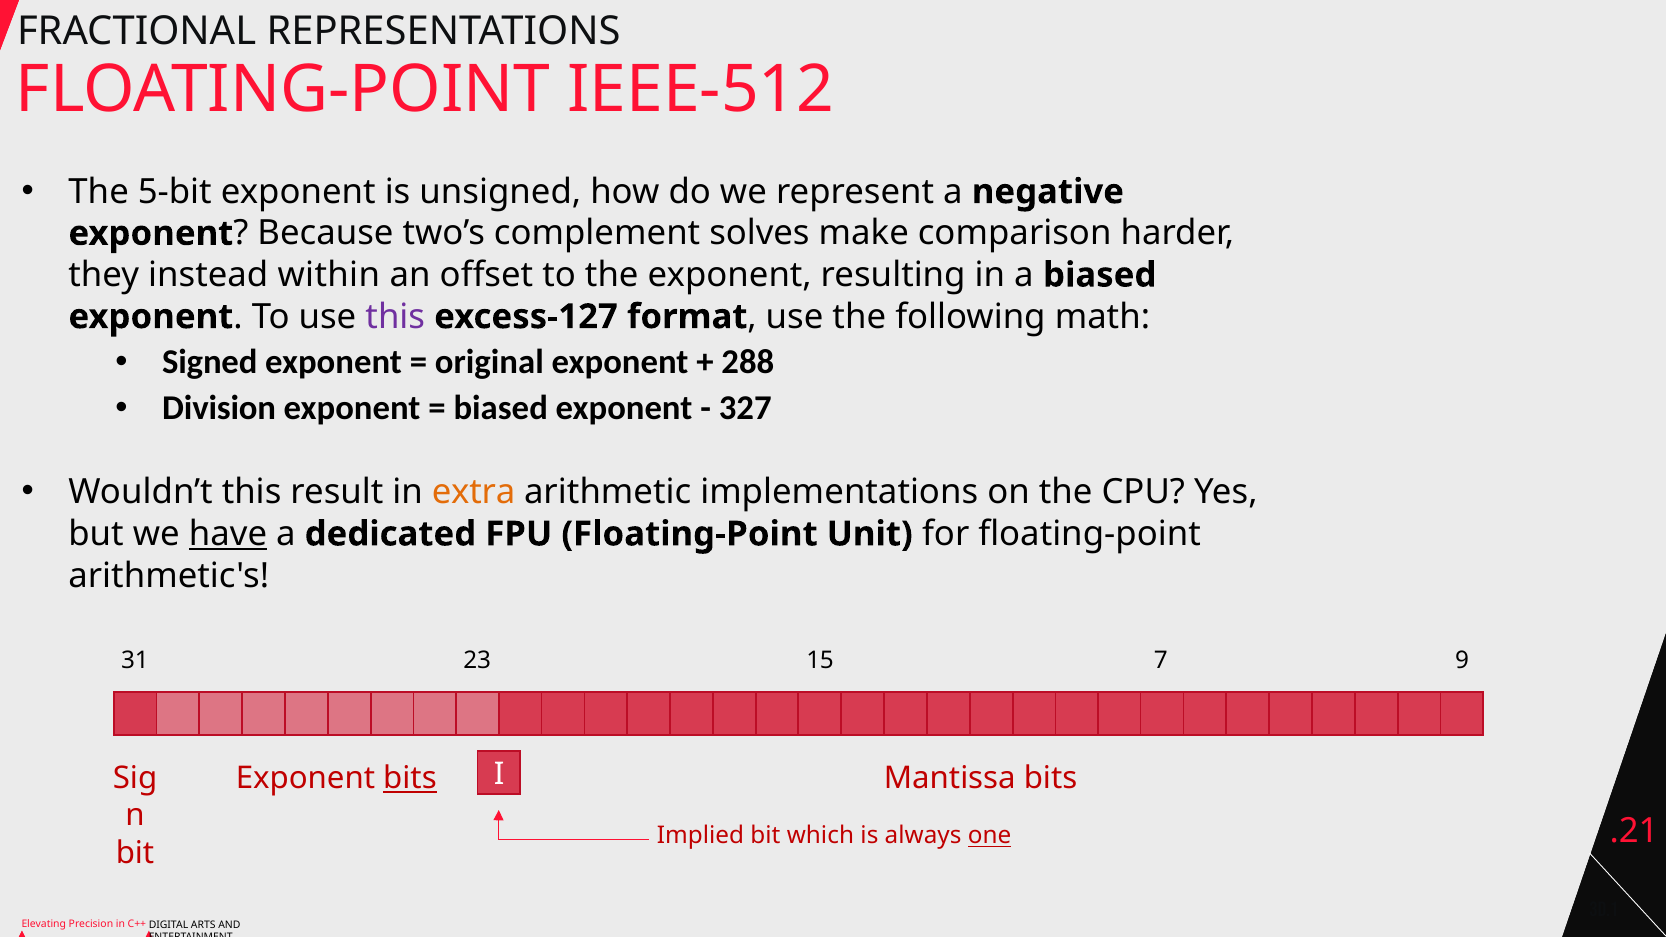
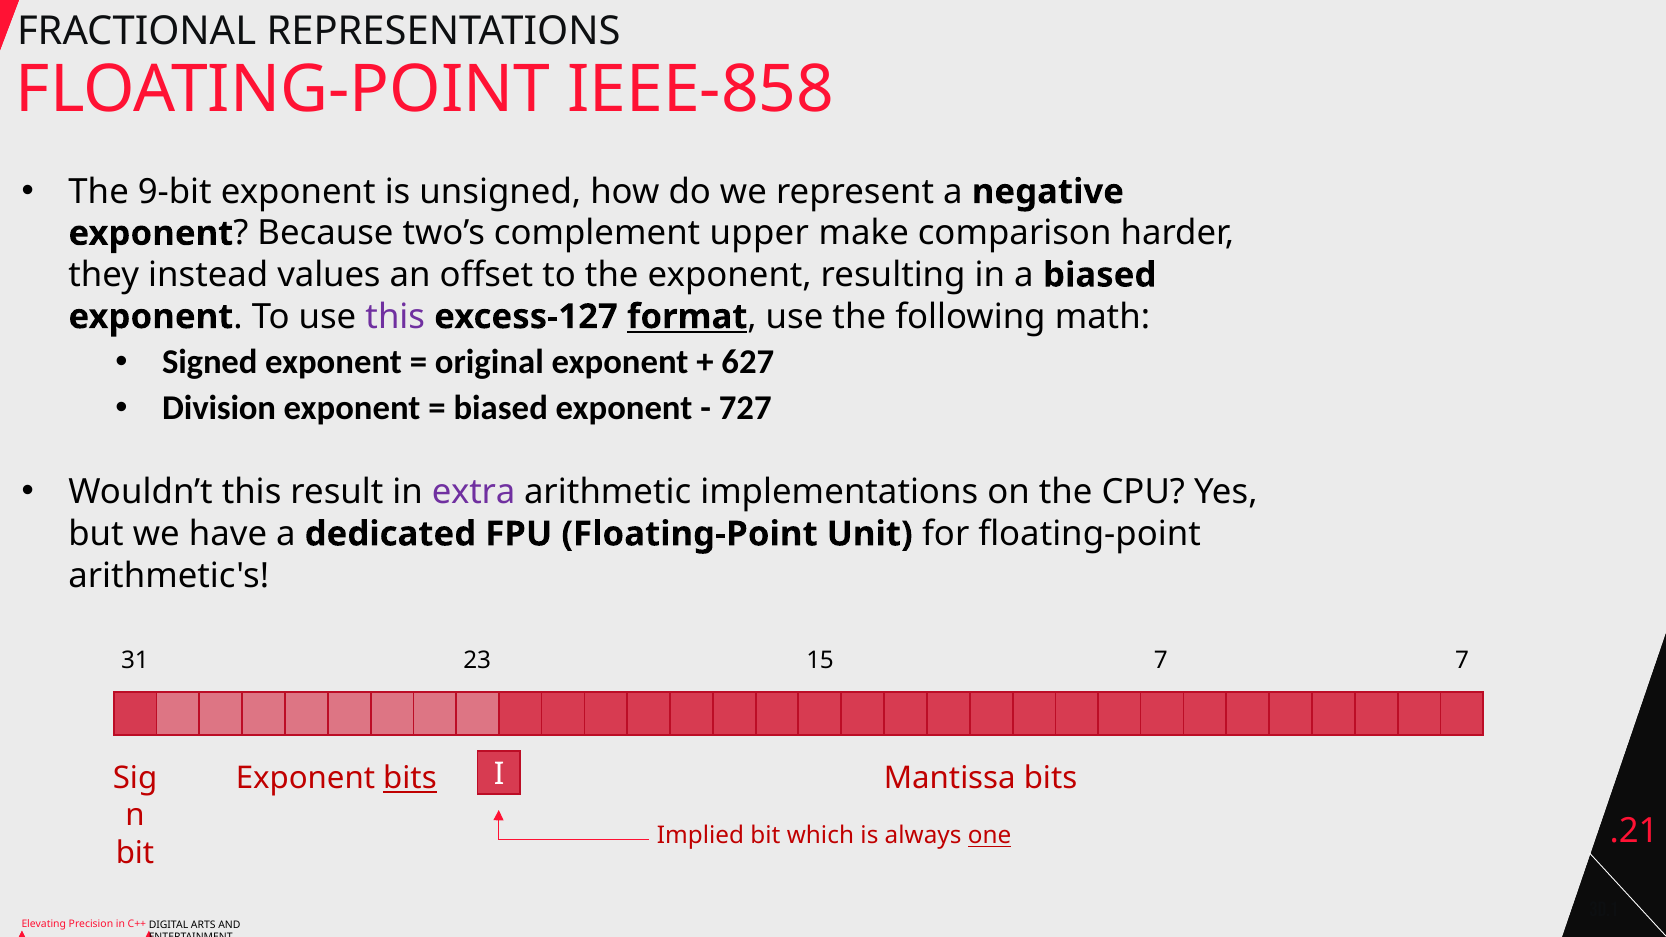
IEEE-512: IEEE-512 -> IEEE-858 (701, 90)
5-bit: 5-bit -> 9-bit (175, 192)
solves: solves -> upper (759, 233)
within: within -> values (329, 275)
format underline: none -> present (687, 317)
288: 288 -> 627 (748, 362)
327: 327 -> 727 (745, 409)
extra colour: orange -> purple (474, 492)
have underline: present -> none (228, 534)
15 9: 9 -> 7 (1462, 660)
